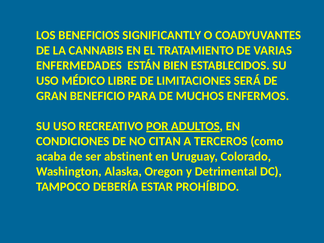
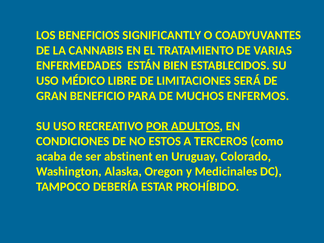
CITAN: CITAN -> ESTOS (165, 141)
Detrimental: Detrimental -> Medicinales (226, 171)
